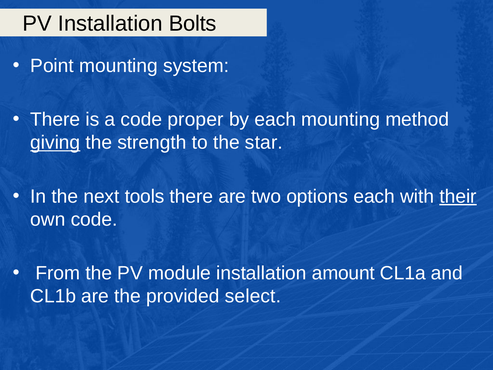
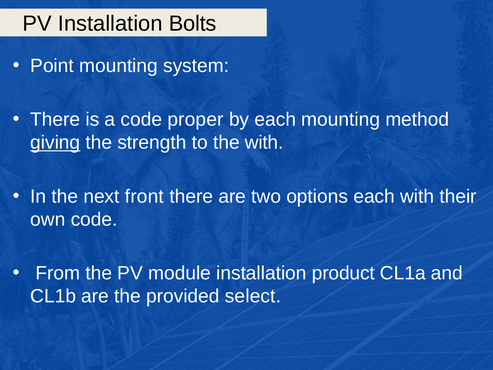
the star: star -> with (264, 143)
tools: tools -> front (144, 196)
their underline: present -> none (458, 196)
amount: amount -> product (343, 273)
